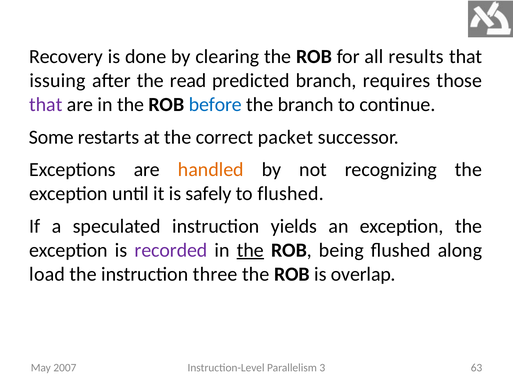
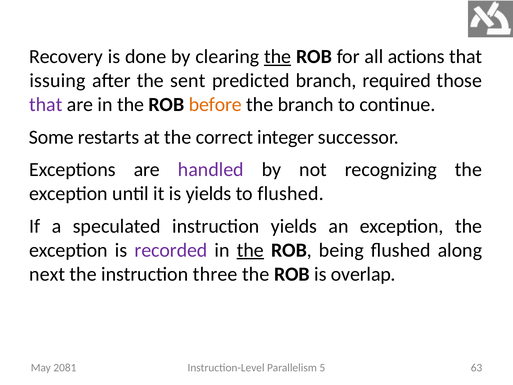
the underline: none -> present (278, 57)
results: results -> actions (416, 57)
read: read -> sent (188, 81)
requires: requires -> required (397, 81)
before colour: blue -> orange (215, 105)
packet: packet -> integer (286, 137)
handled colour: orange -> purple (211, 170)
is safely: safely -> yields (209, 194)
load: load -> next (47, 274)
3: 3 -> 5 (322, 367)
2007: 2007 -> 2081 (65, 368)
